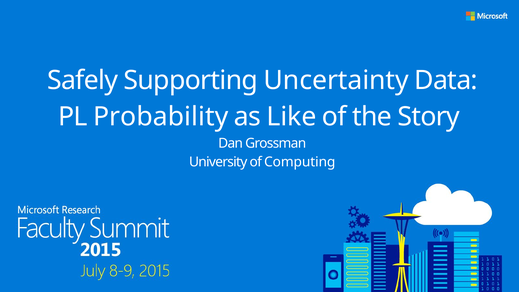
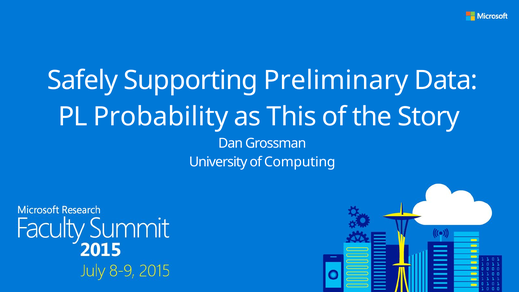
Uncertainty: Uncertainty -> Preliminary (336, 80)
Like: Like -> This (292, 117)
